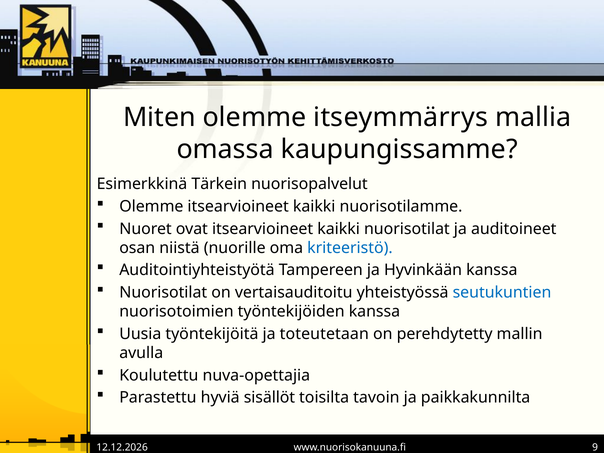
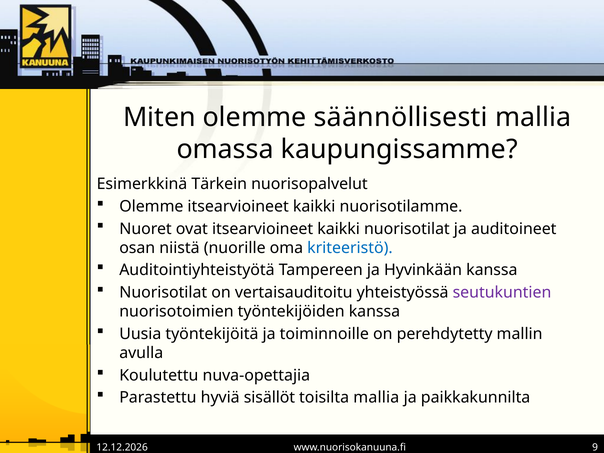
itseymmärrys: itseymmärrys -> säännöllisesti (401, 117)
seutukuntien colour: blue -> purple (502, 293)
toteutetaan: toteutetaan -> toiminnoille (324, 334)
toisilta tavoin: tavoin -> mallia (376, 398)
